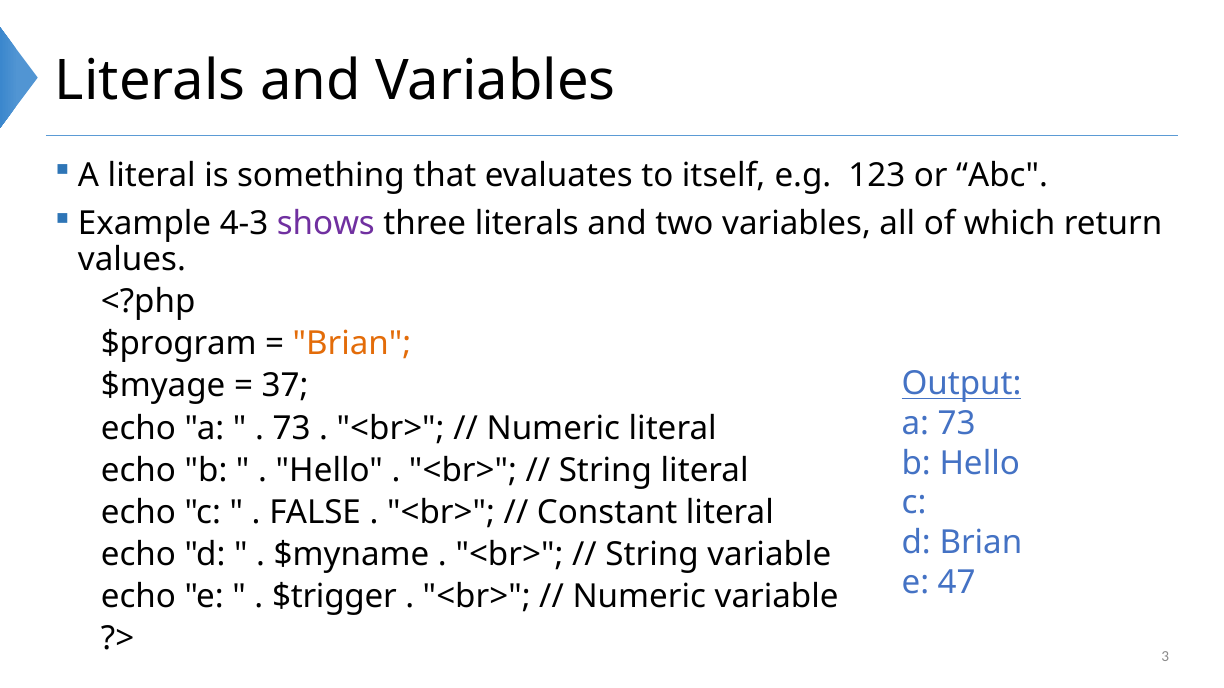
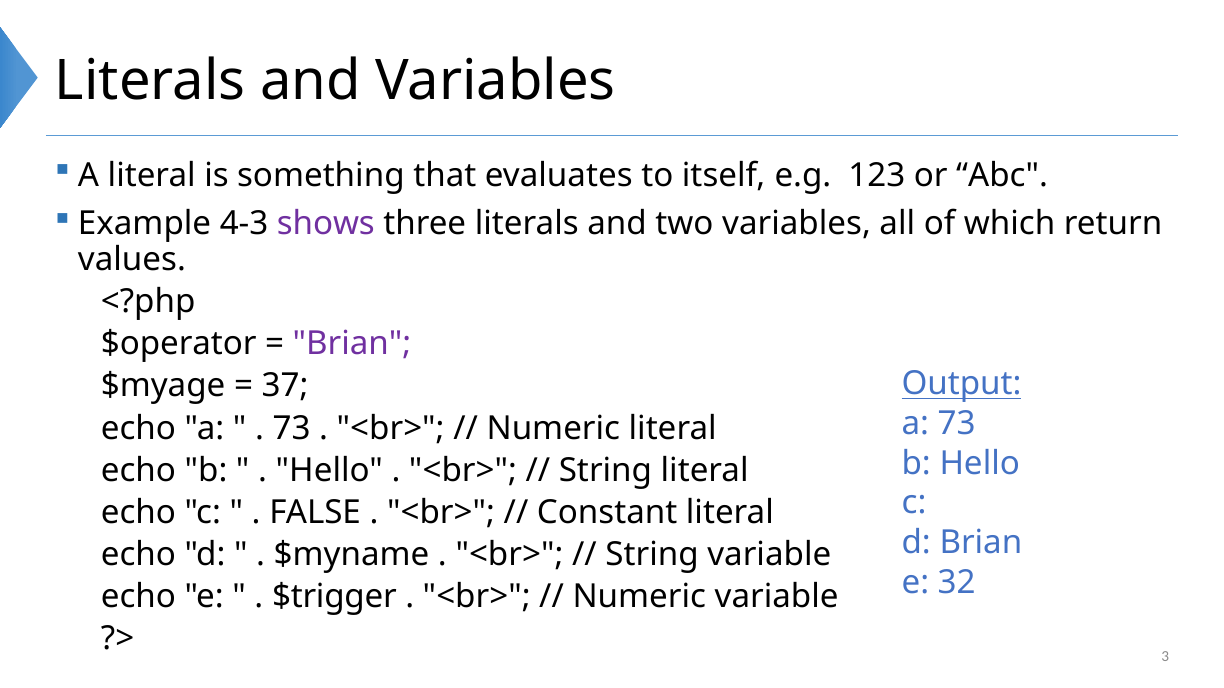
$program: $program -> $operator (179, 344)
Brian colour: orange -> purple (352, 344)
47: 47 -> 32 (957, 583)
